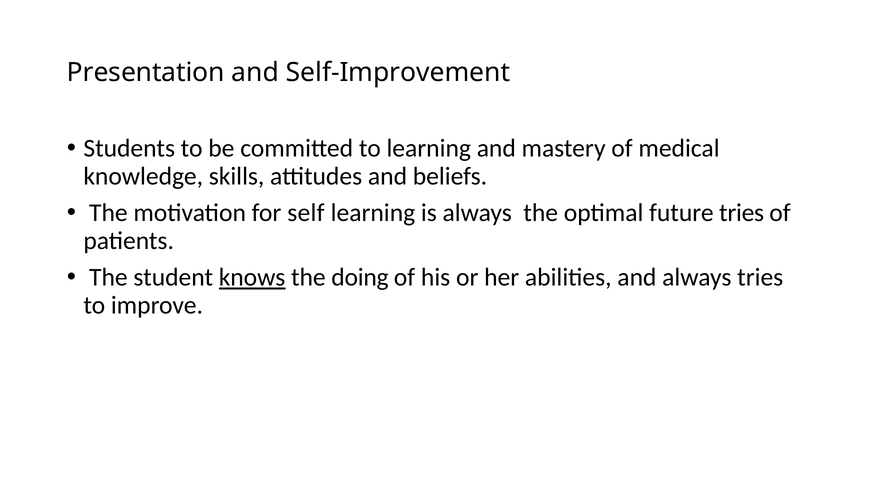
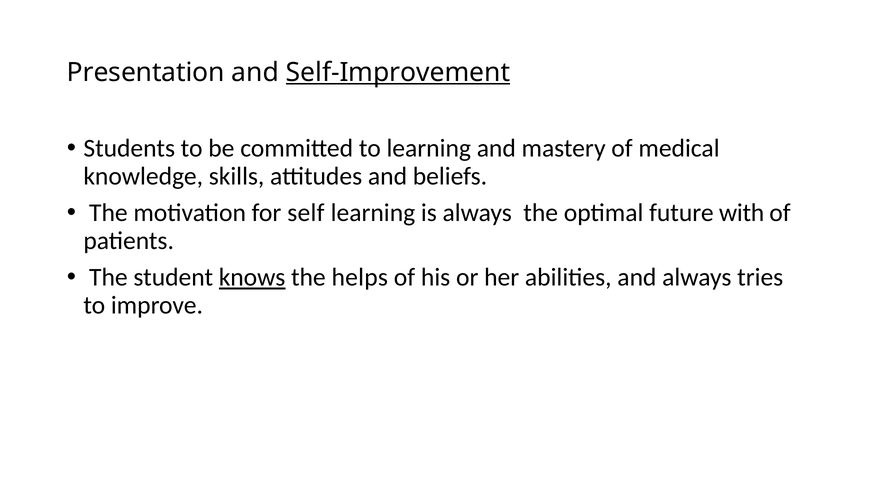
Self-Improvement underline: none -> present (398, 72)
future tries: tries -> with (742, 213)
doing: doing -> helps (360, 277)
